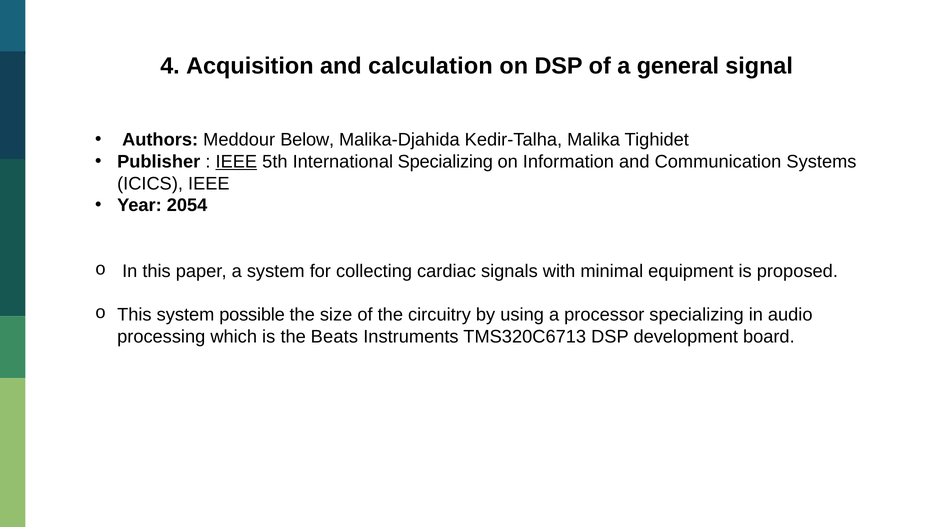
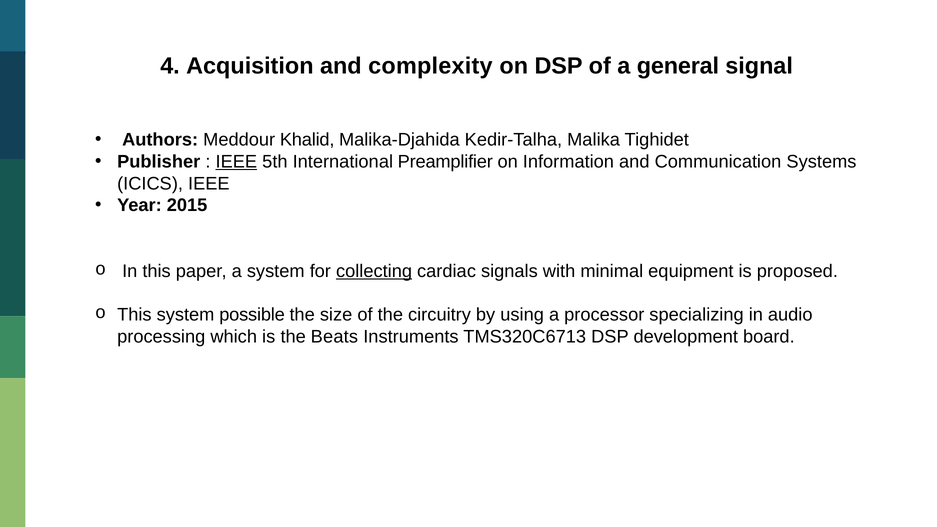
calculation: calculation -> complexity (430, 66)
Below: Below -> Khalid (307, 140)
International Specializing: Specializing -> Preamplifier (445, 162)
2054: 2054 -> 2015 (187, 205)
collecting underline: none -> present (374, 271)
